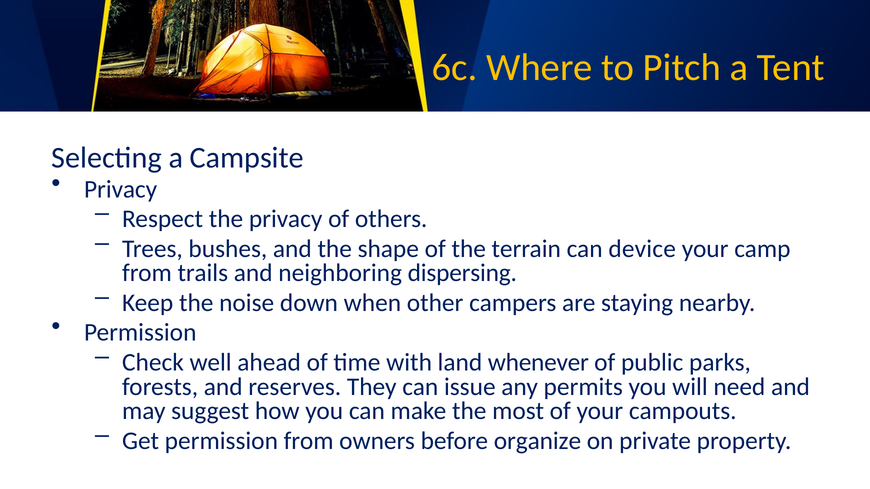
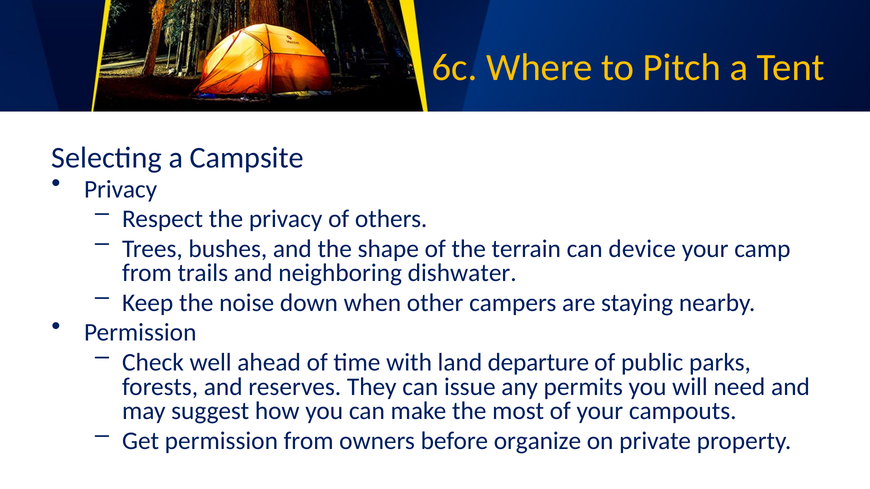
dispersing: dispersing -> dishwater (462, 273)
whenever: whenever -> departure (538, 363)
